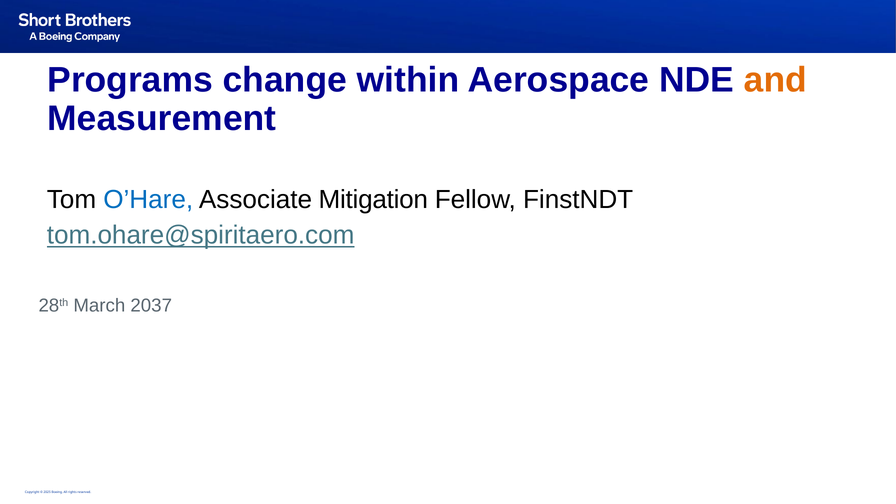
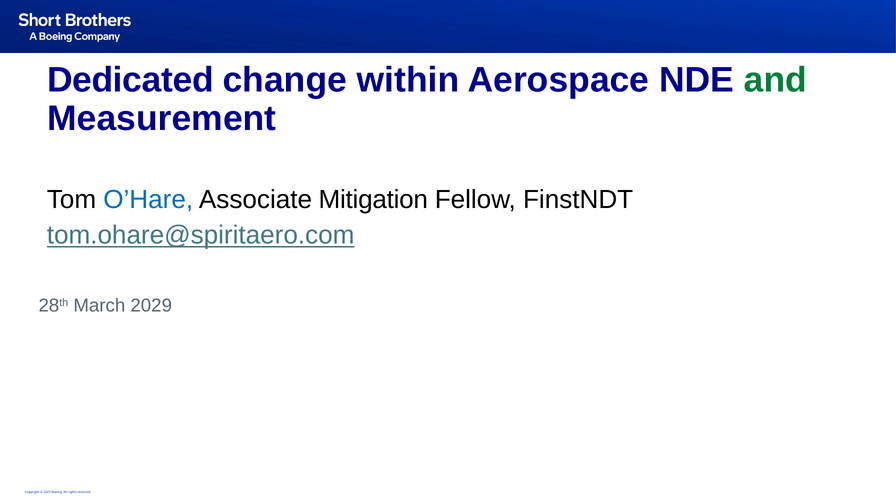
Programs: Programs -> Dedicated (130, 80)
and colour: orange -> green (775, 80)
2037: 2037 -> 2029 (151, 306)
